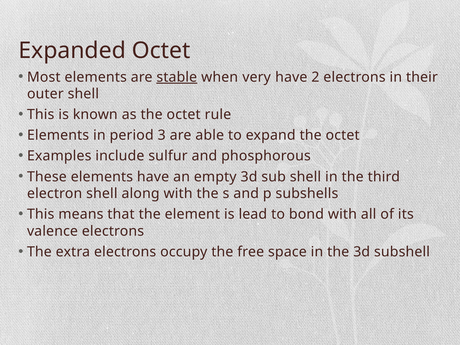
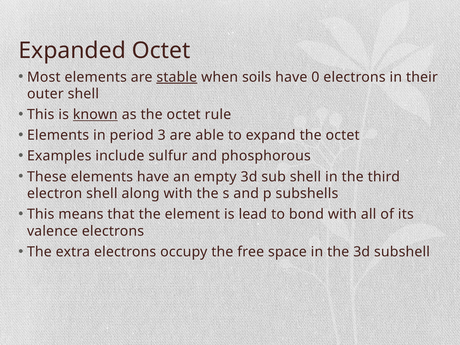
very: very -> soils (257, 77)
2: 2 -> 0 (315, 77)
known underline: none -> present (95, 115)
